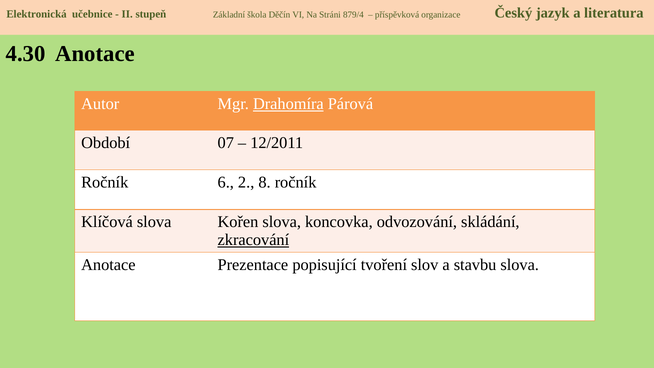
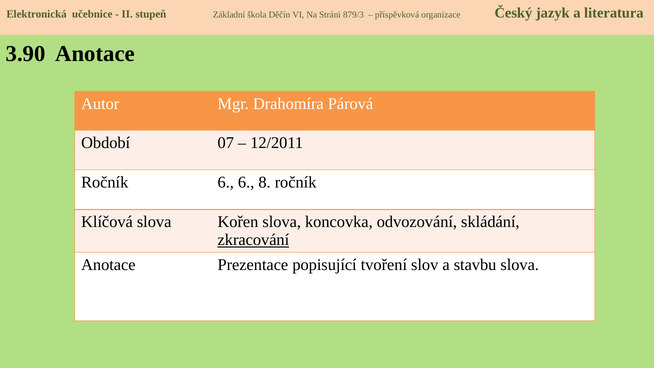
879/4: 879/4 -> 879/3 (353, 15)
4.30: 4.30 -> 3.90 (26, 54)
Drahomíra underline: present -> none (288, 104)
6 2: 2 -> 6 (246, 182)
